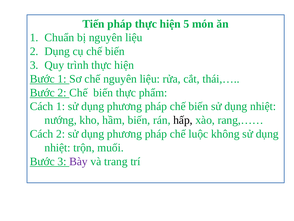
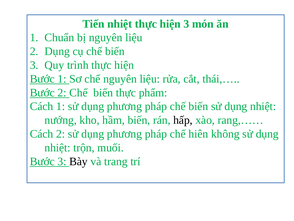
Tiến pháp: pháp -> nhiệt (120, 24)
hiện 5: 5 -> 3 (186, 24)
luộc: luộc -> hiên (198, 134)
Bày colour: purple -> black (79, 161)
